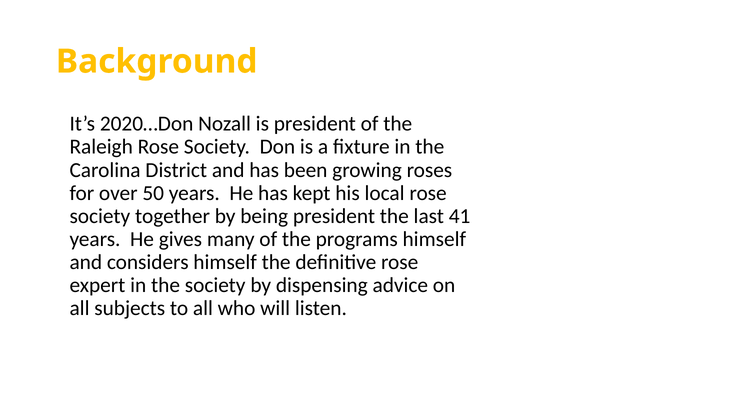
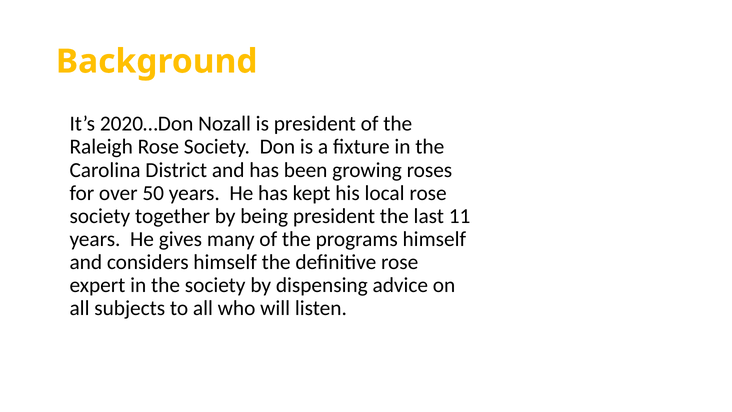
41: 41 -> 11 (460, 216)
